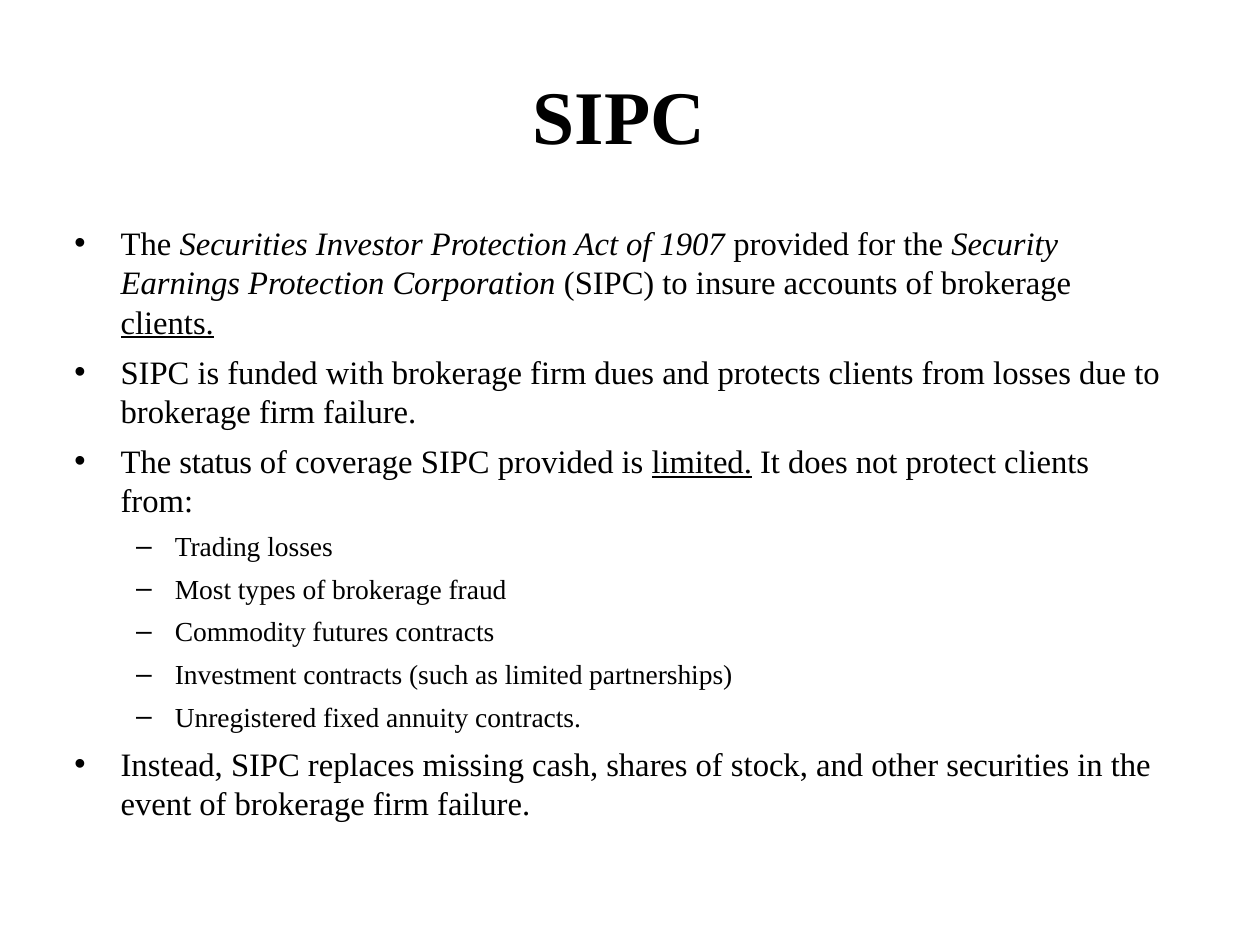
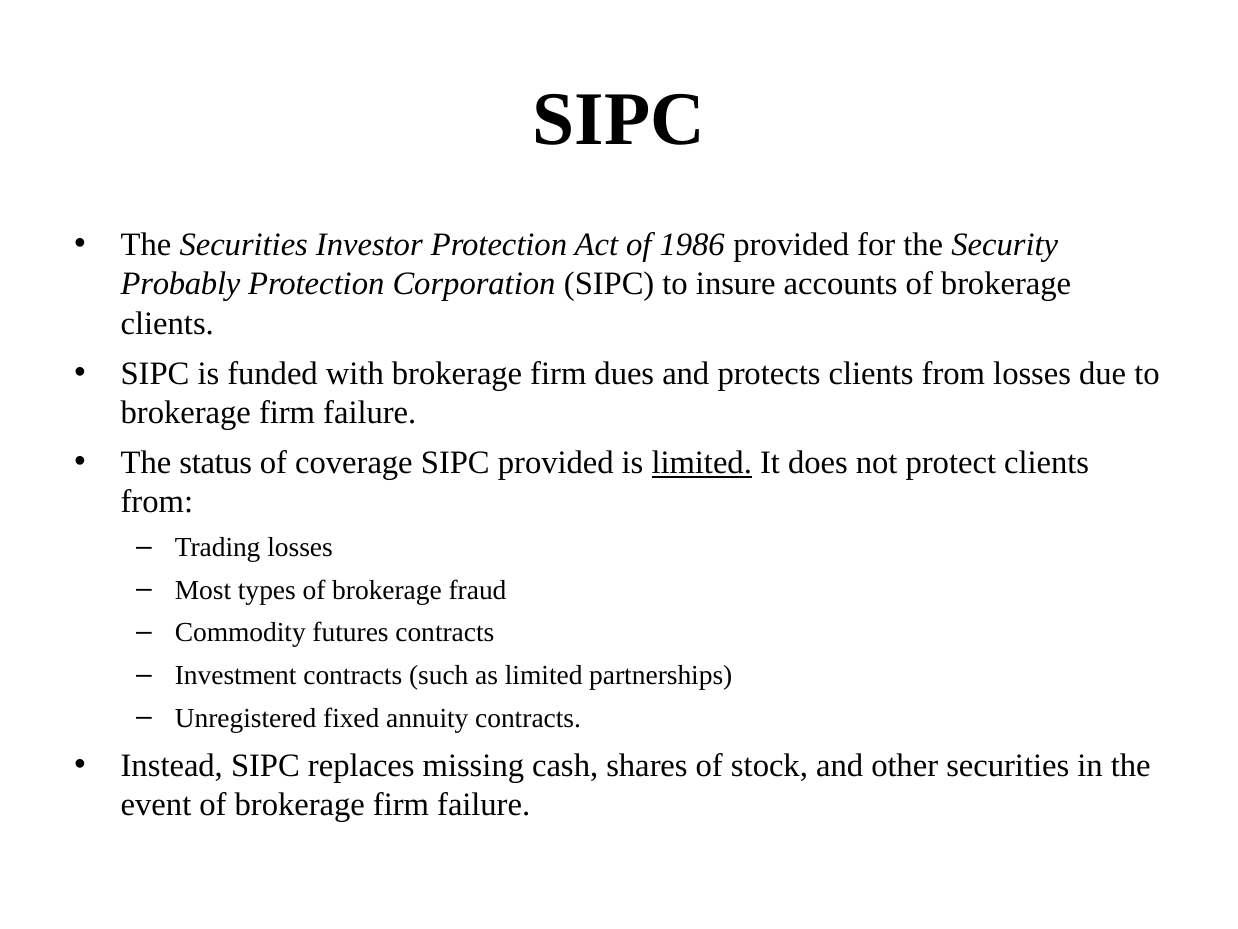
1907: 1907 -> 1986 (692, 245)
Earnings: Earnings -> Probably (181, 284)
clients underline: present -> none (167, 323)
